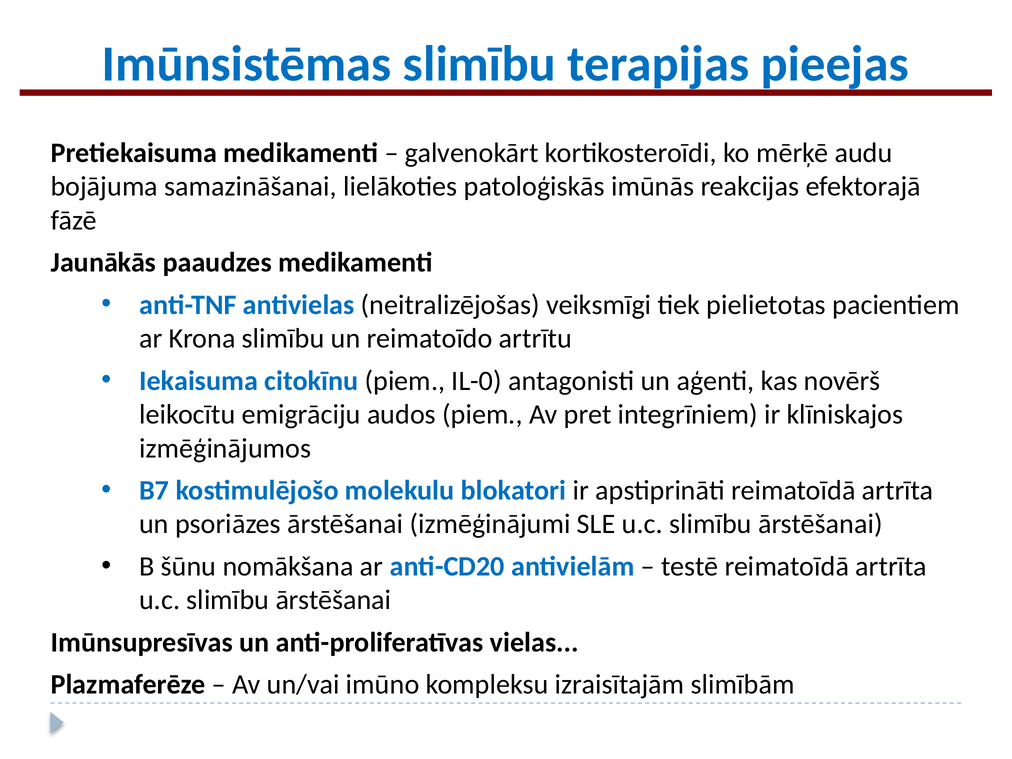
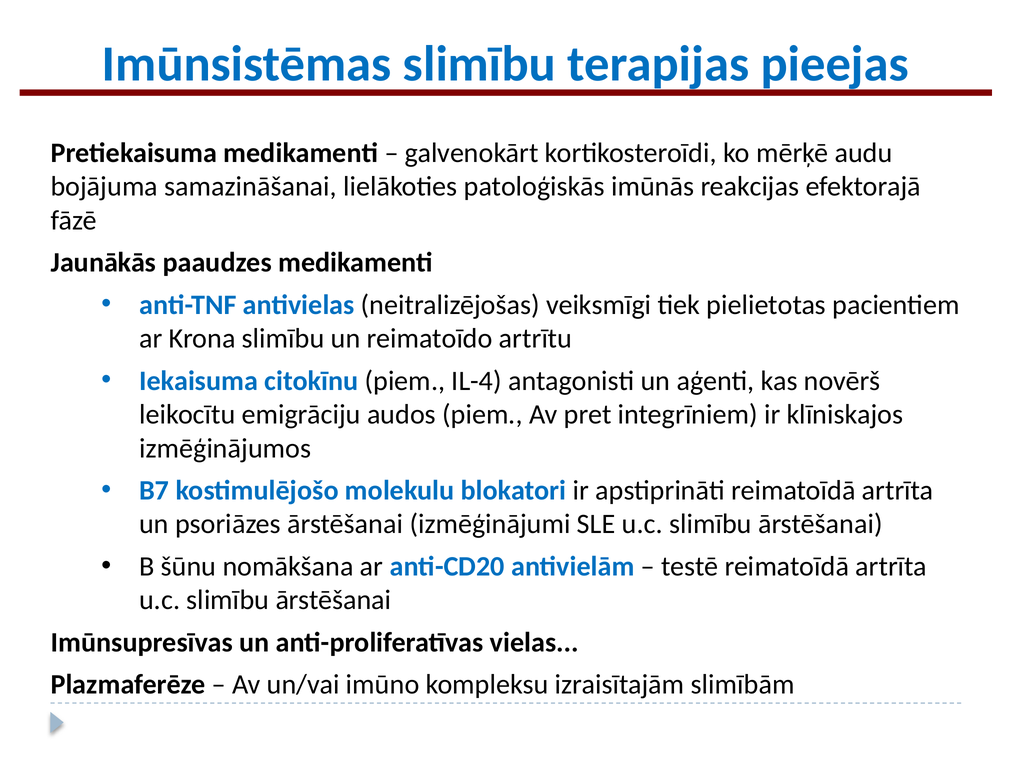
IL-0: IL-0 -> IL-4 (477, 381)
